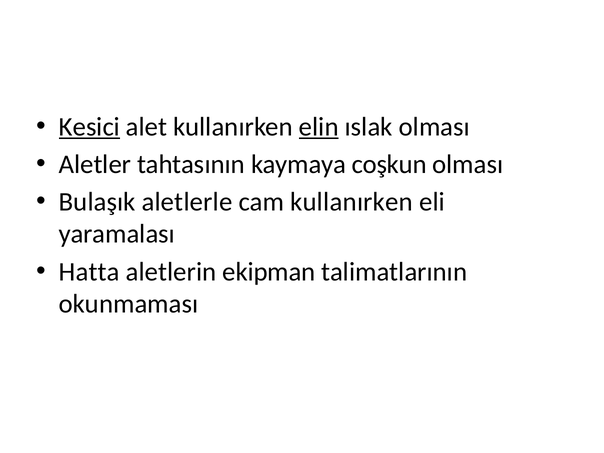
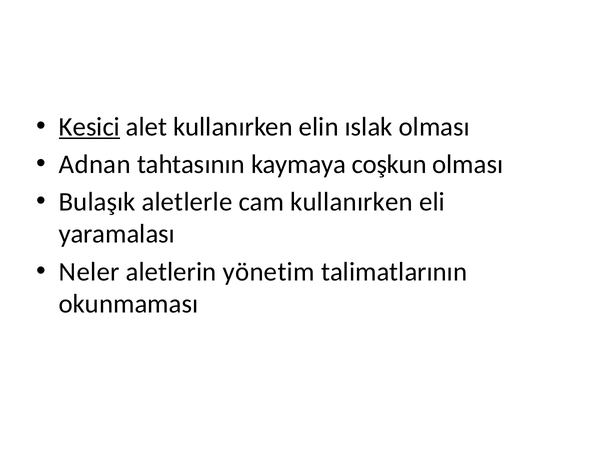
elin underline: present -> none (319, 127)
Aletler: Aletler -> Adnan (95, 164)
Hatta: Hatta -> Neler (89, 272)
ekipman: ekipman -> yönetim (269, 272)
